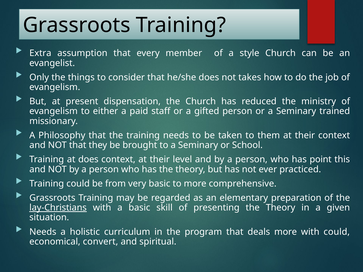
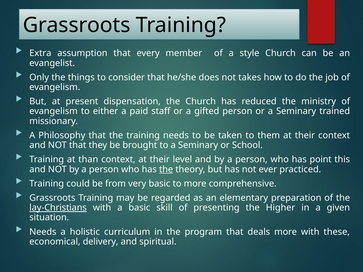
at does: does -> than (88, 160)
the underline: none -> present (166, 169)
presenting the Theory: Theory -> Higher (281, 208)
with could: could -> these (337, 232)
convert: convert -> delivery (101, 242)
